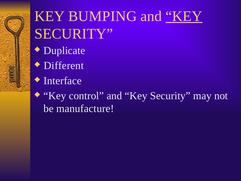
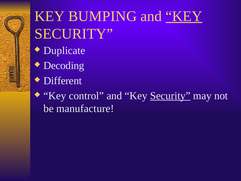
Different: Different -> Decoding (64, 66)
Interface: Interface -> Different (63, 81)
Security underline: none -> present (170, 96)
